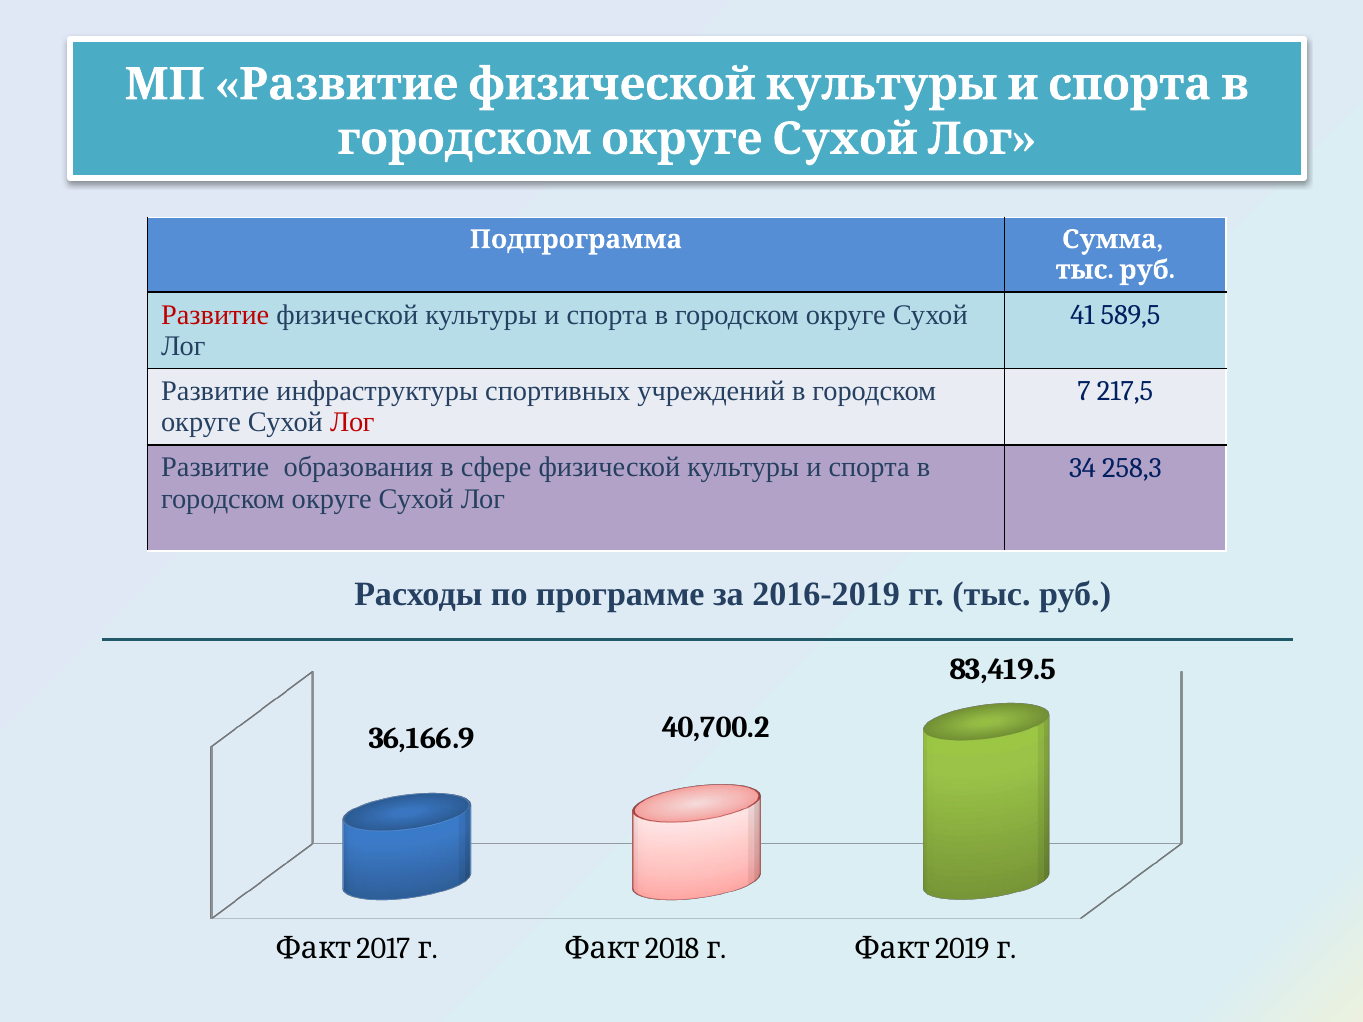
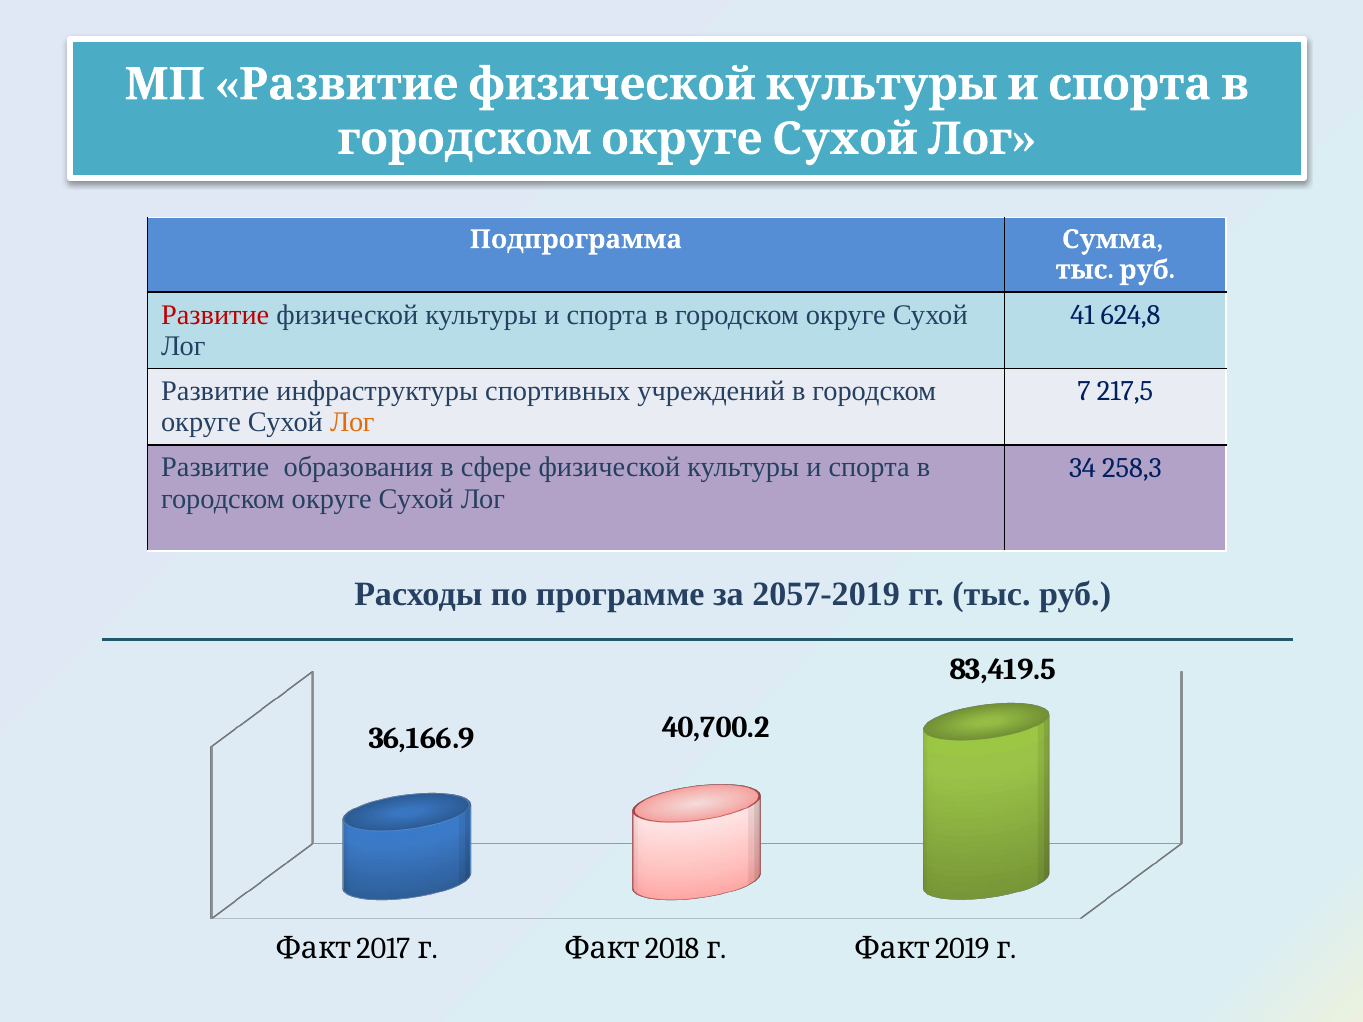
589,5: 589,5 -> 624,8 (1131, 315)
Лог colour: red -> orange (352, 423)
2016-2019: 2016-2019 -> 2057-2019 (826, 594)
